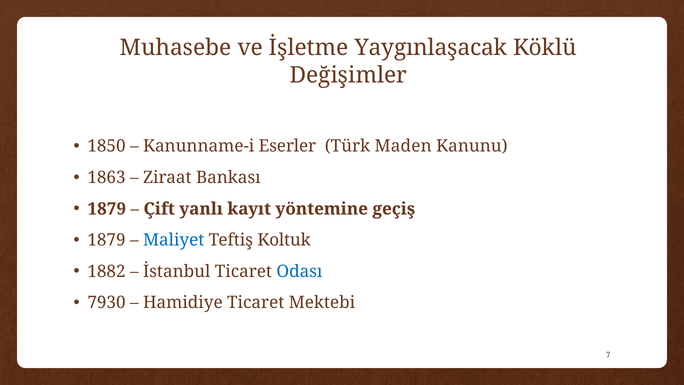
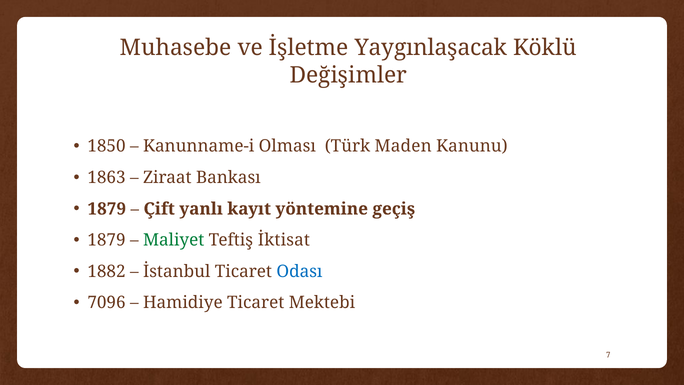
Eserler: Eserler -> Olması (287, 146)
Maliyet colour: blue -> green (174, 240)
Koltuk: Koltuk -> İktisat (284, 240)
7930: 7930 -> 7096 (106, 303)
